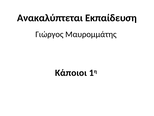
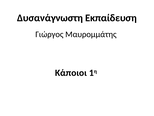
Ανακαλύπτεται: Ανακαλύπτεται -> Δυσανάγνωστη (50, 18)
